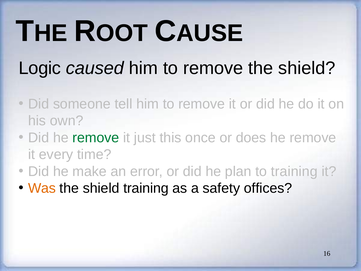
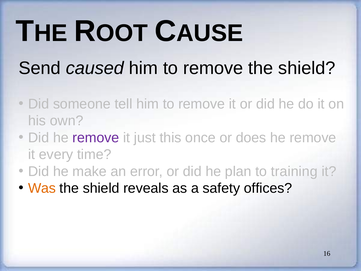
Logic: Logic -> Send (40, 68)
remove colour: green -> purple (96, 138)
shield training: training -> reveals (146, 188)
